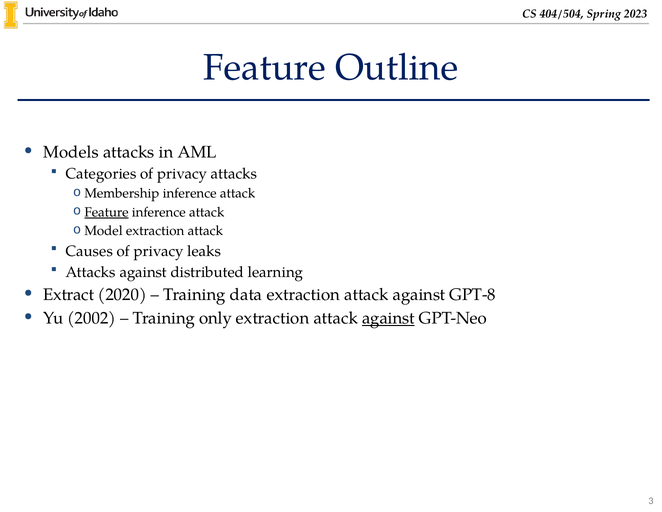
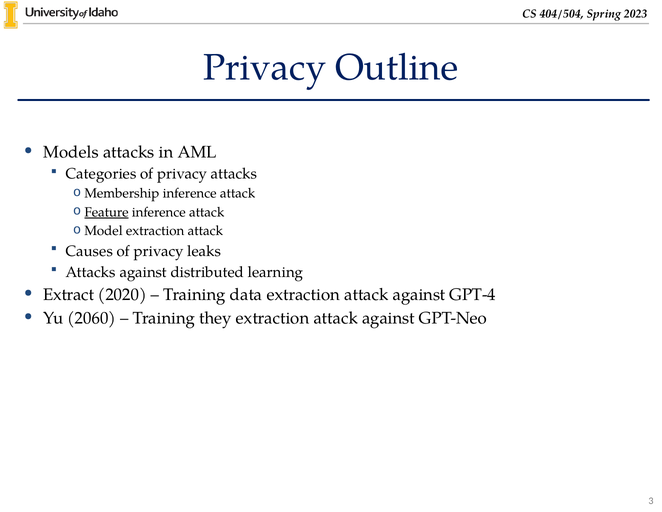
Feature: Feature -> Privacy (265, 67)
GPT-8: GPT-8 -> GPT-4 (473, 295)
2002: 2002 -> 2060 (92, 318)
only: only -> they (216, 318)
against underline: present -> none (388, 318)
